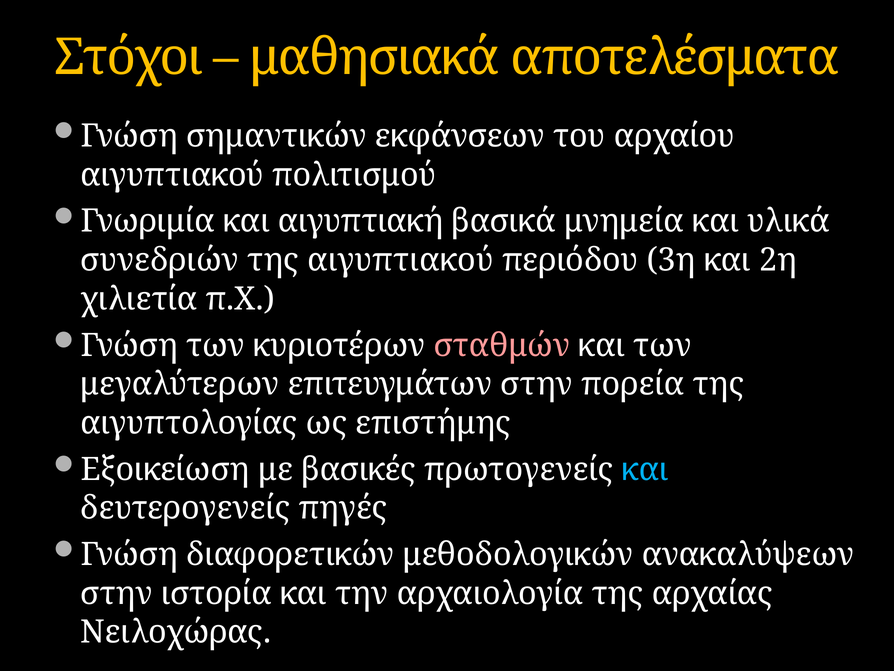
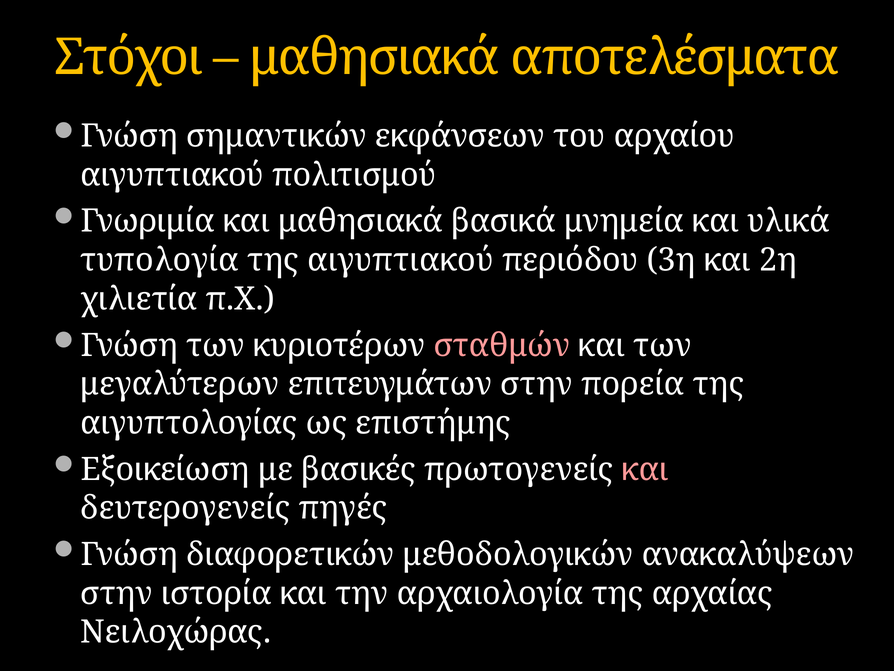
και αιγυπτιακή: αιγυπτιακή -> μαθησιακά (361, 221)
συνεδριών: συνεδριών -> τυπολογία (160, 260)
και colour: light blue -> pink (645, 469)
